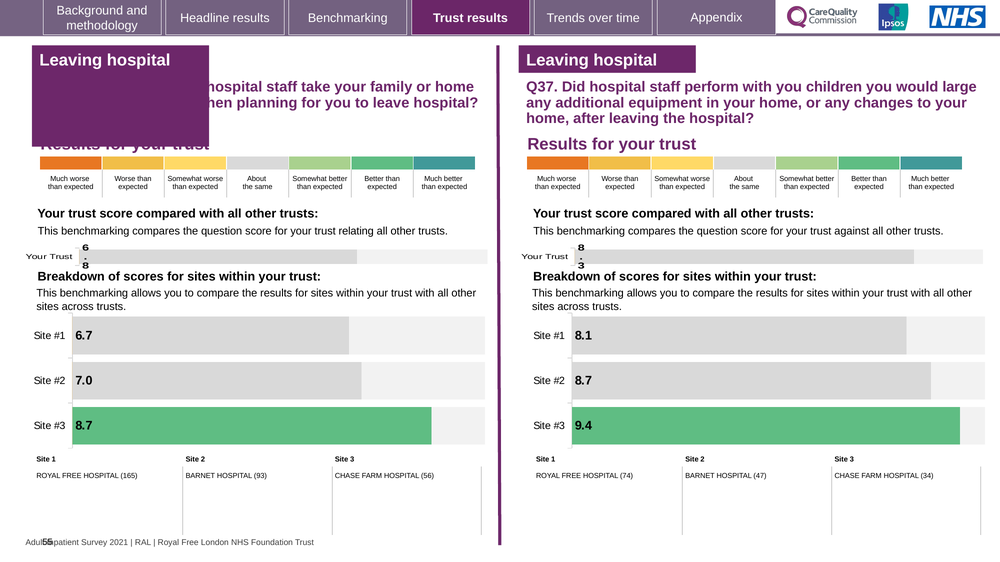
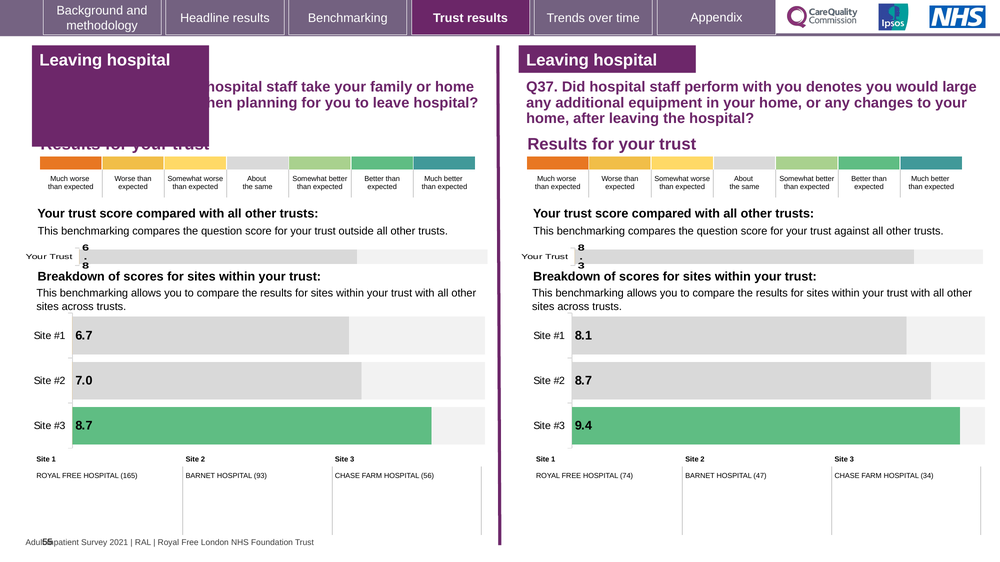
children: children -> denotes (834, 87)
relating: relating -> outside (356, 231)
